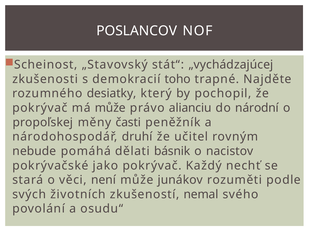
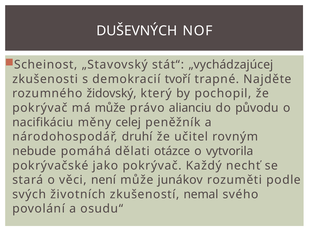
POSLANCOV: POSLANCOV -> DUŠEVNÝCH (137, 31)
toho: toho -> tvoří (178, 79)
desiatky: desiatky -> židovský (112, 93)
národní: národní -> původu (257, 108)
propoľskej: propoľskej -> nacifikáciu (43, 122)
časti: časti -> celej (128, 122)
básnik: básnik -> otázce (172, 151)
nacistov: nacistov -> vytvorila (230, 151)
